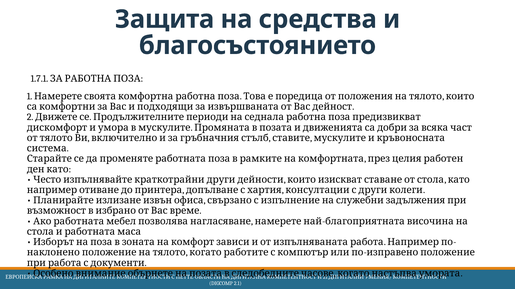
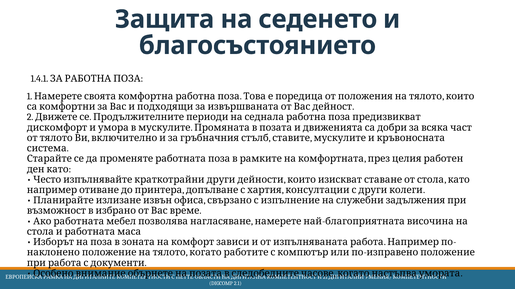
средства: средства -> седенето (318, 19)
1.7.1: 1.7.1 -> 1.4.1 (39, 79)
